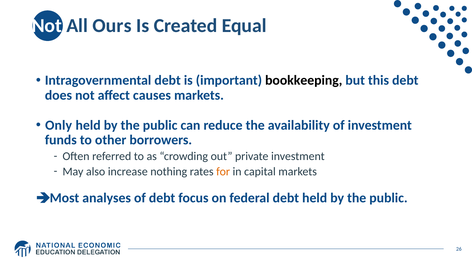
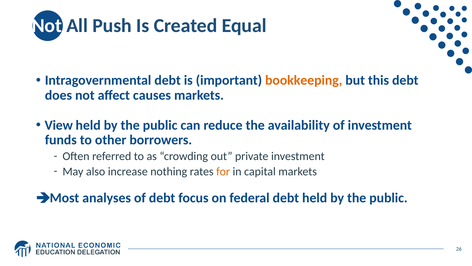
Ours: Ours -> Push (112, 26)
bookkeeping colour: black -> orange (304, 80)
Only: Only -> View (59, 125)
